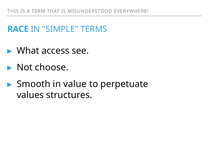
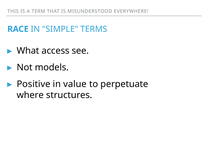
choose: choose -> models (52, 67)
Smooth: Smooth -> Positive (34, 84)
values: values -> where (30, 95)
